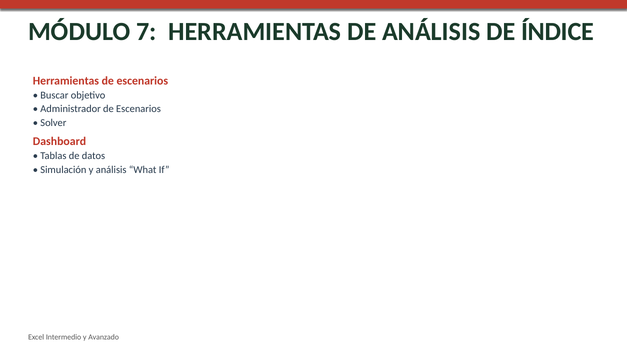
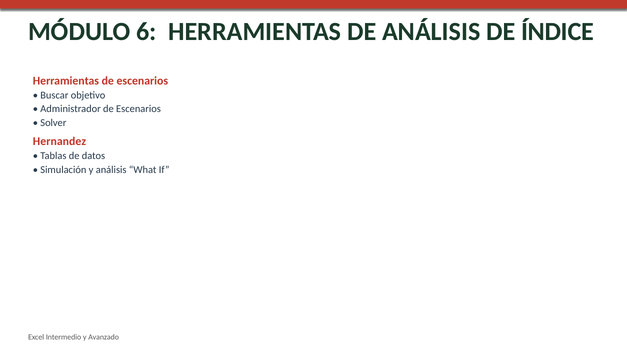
7: 7 -> 6 (146, 32)
Dashboard: Dashboard -> Hernandez (59, 141)
